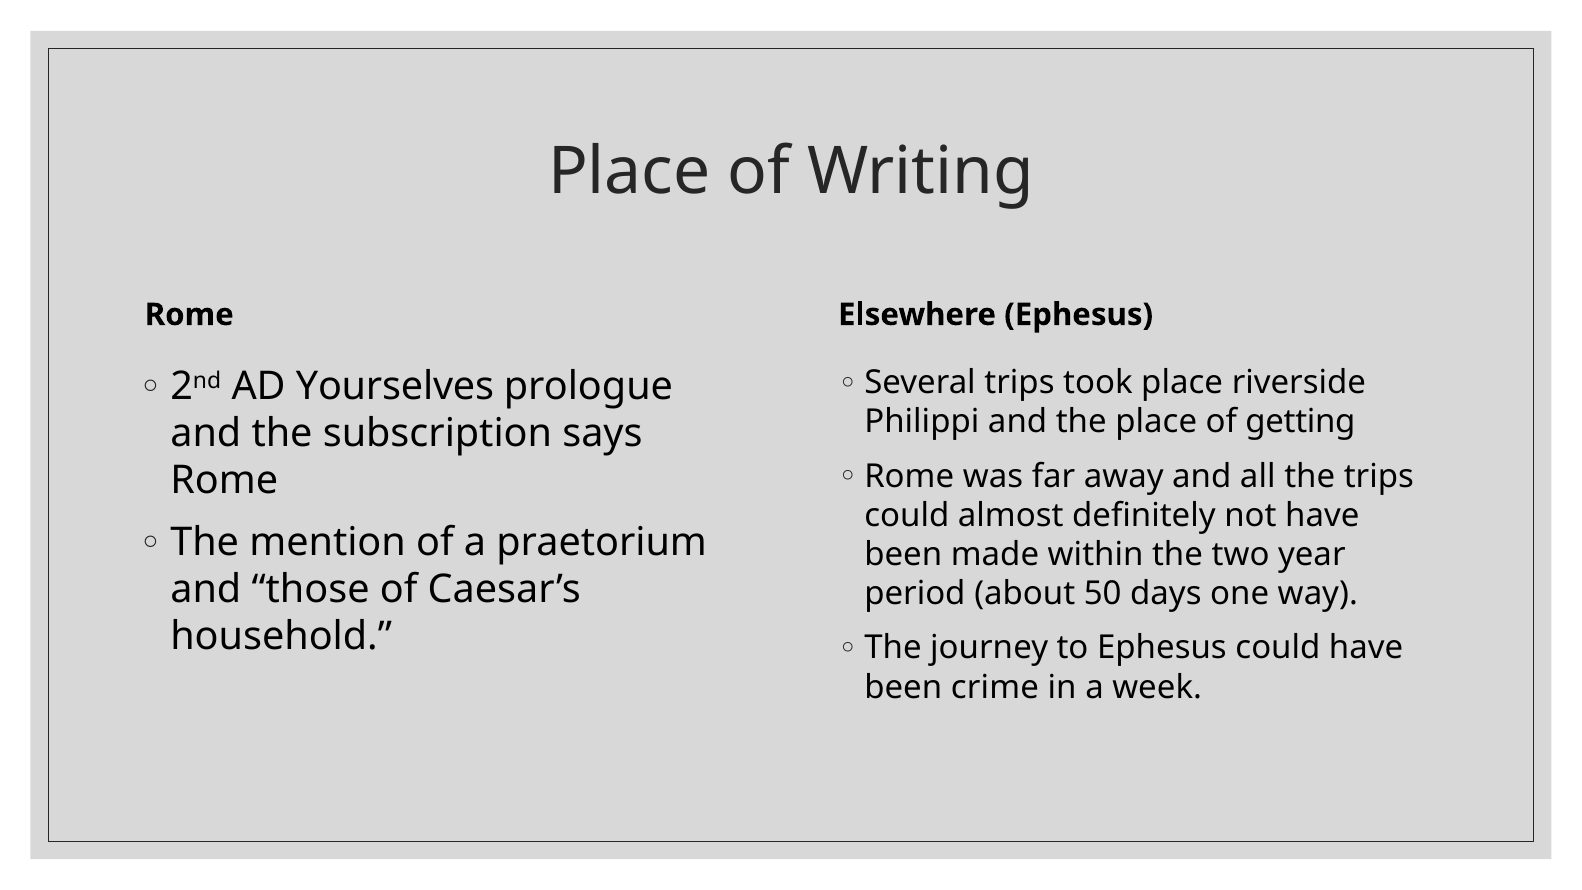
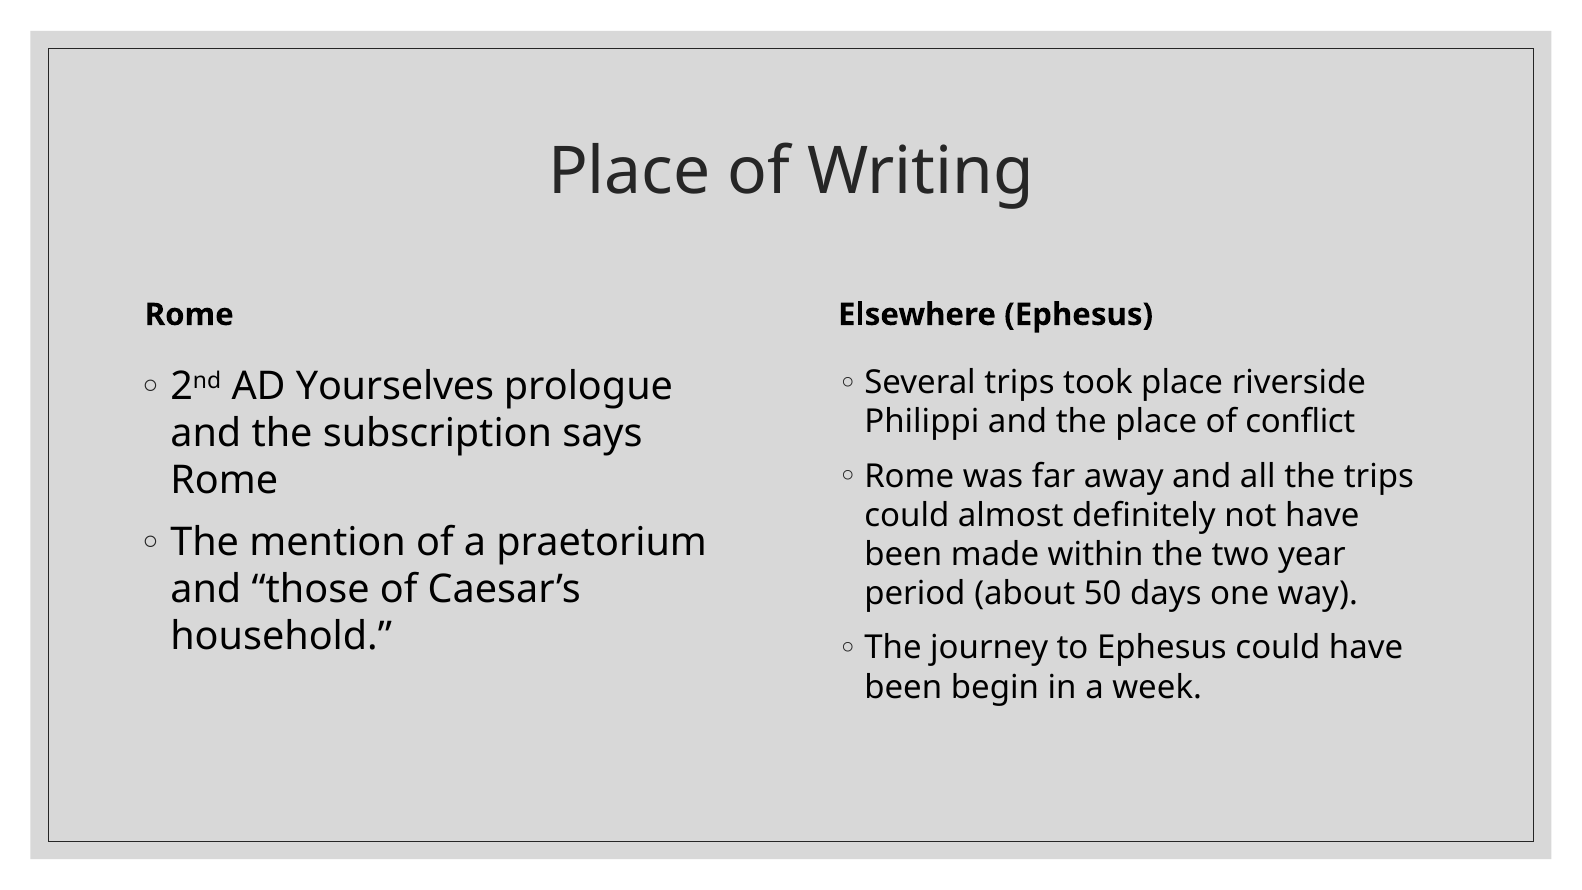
getting: getting -> conflict (1300, 422)
crime: crime -> begin (995, 687)
